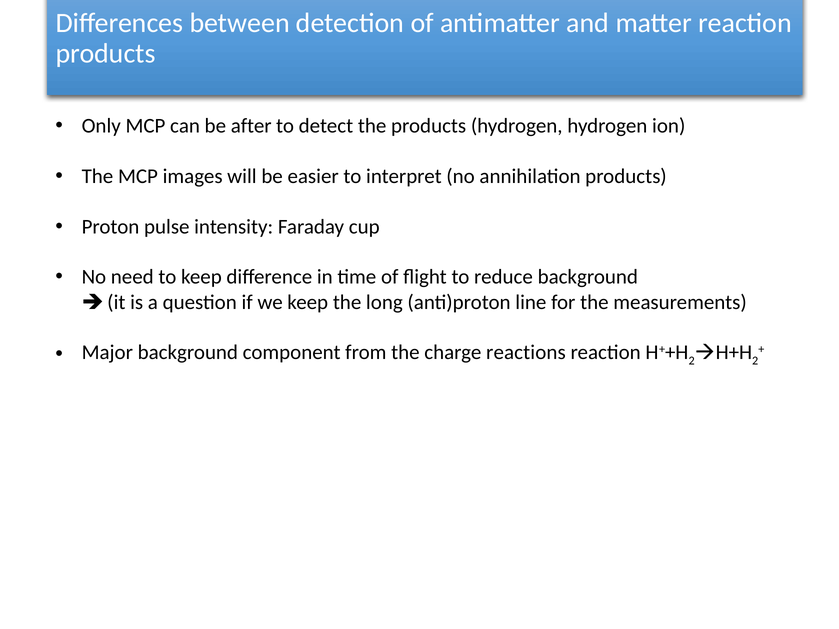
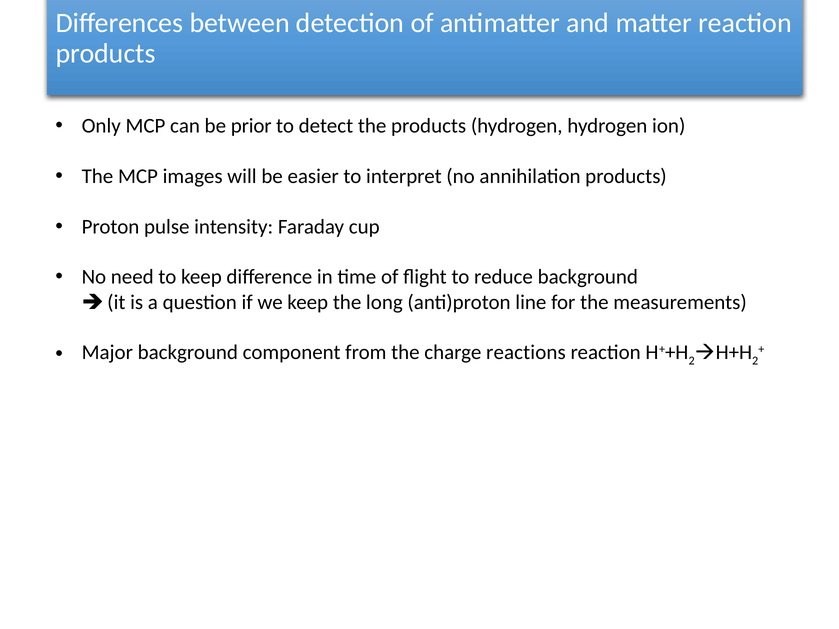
after: after -> prior (251, 126)
